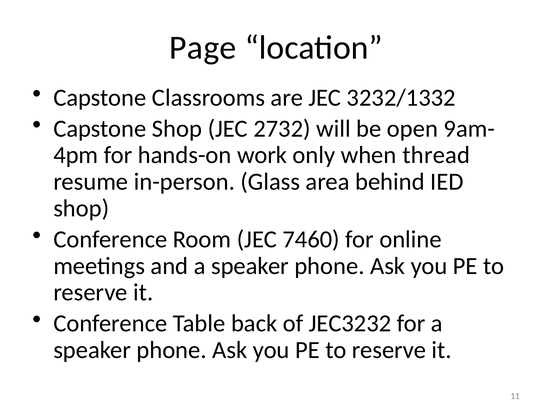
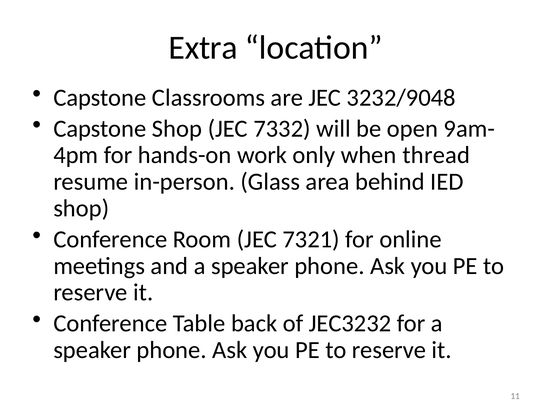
Page: Page -> Extra (203, 48)
3232/1332: 3232/1332 -> 3232/9048 (401, 98)
2732: 2732 -> 7332 (282, 129)
7460: 7460 -> 7321 (311, 239)
